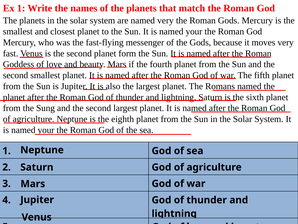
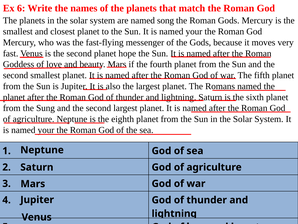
Ex 1: 1 -> 6 (21, 8)
named very: very -> song (166, 21)
form: form -> hope (127, 53)
